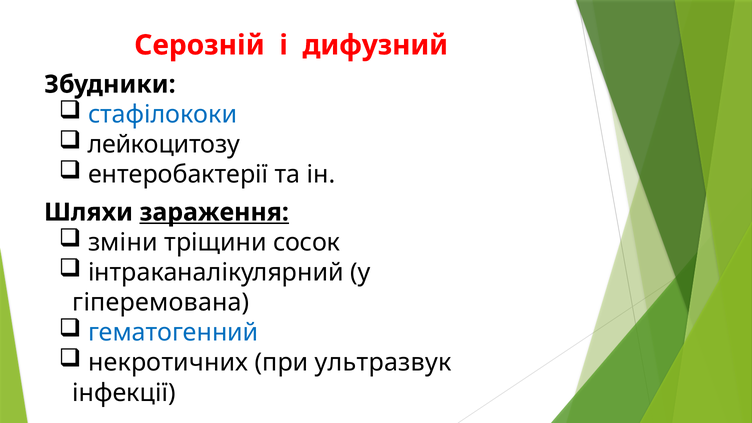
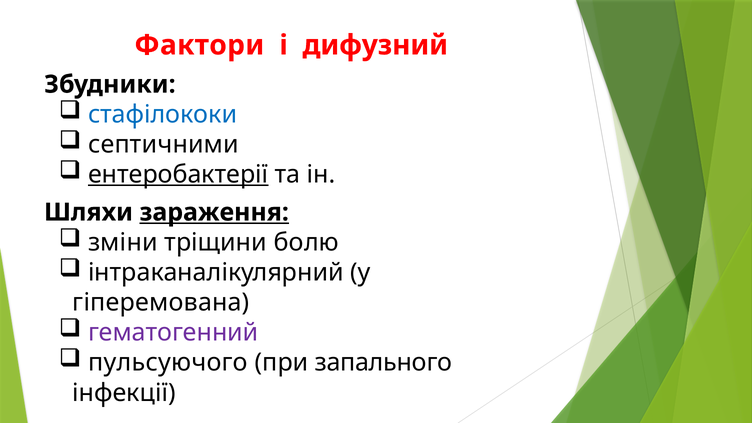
Серозній: Серозній -> Фактори (199, 45)
лейкоцитозу: лейкоцитозу -> септичними (163, 145)
ентеробактерії underline: none -> present (178, 175)
сосок: сосок -> болю (306, 242)
гематогенний colour: blue -> purple (173, 333)
некротичних: некротичних -> пульсуючого (168, 363)
ультразвук: ультразвук -> запального (383, 363)
